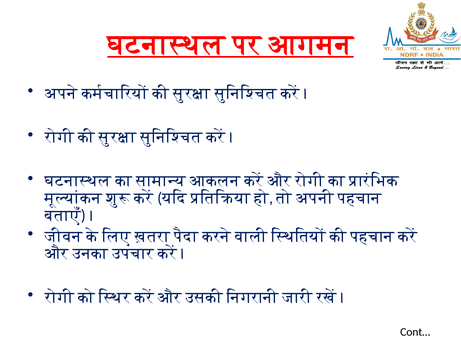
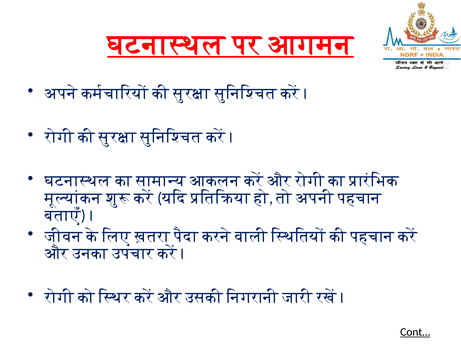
Cont… underline: none -> present (415, 333)
